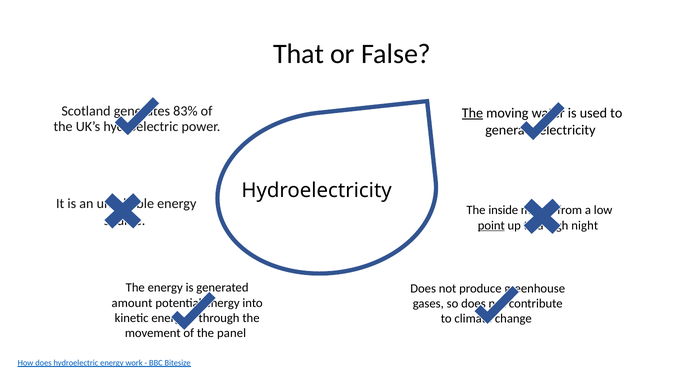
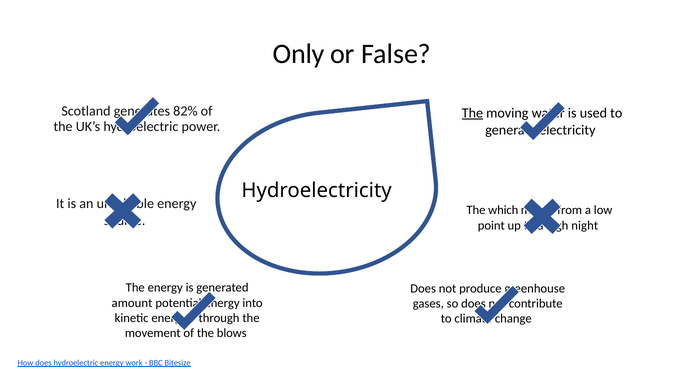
That: That -> Only (299, 54)
83%: 83% -> 82% (185, 111)
inside: inside -> which (503, 210)
point underline: present -> none (491, 225)
panel: panel -> blows (232, 333)
